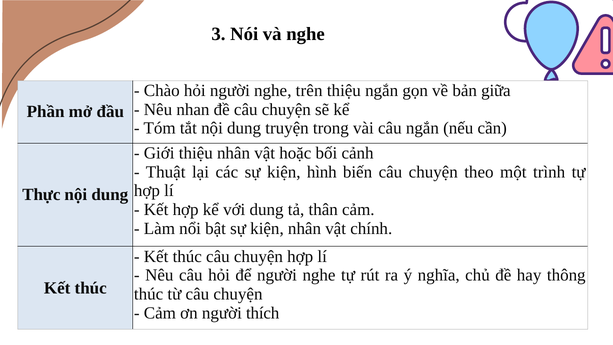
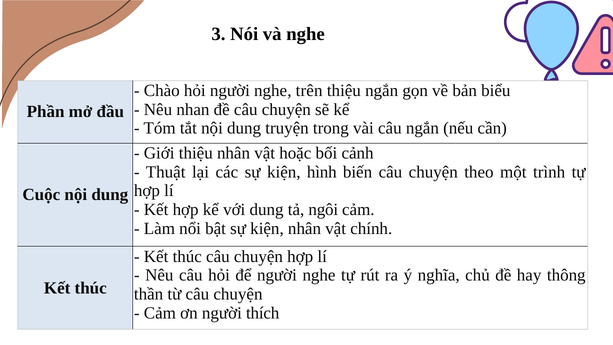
giữa: giữa -> biểu (496, 91)
Thực: Thực -> Cuộc (41, 195)
thân: thân -> ngôi (323, 210)
thúc: thúc -> thần (149, 294)
